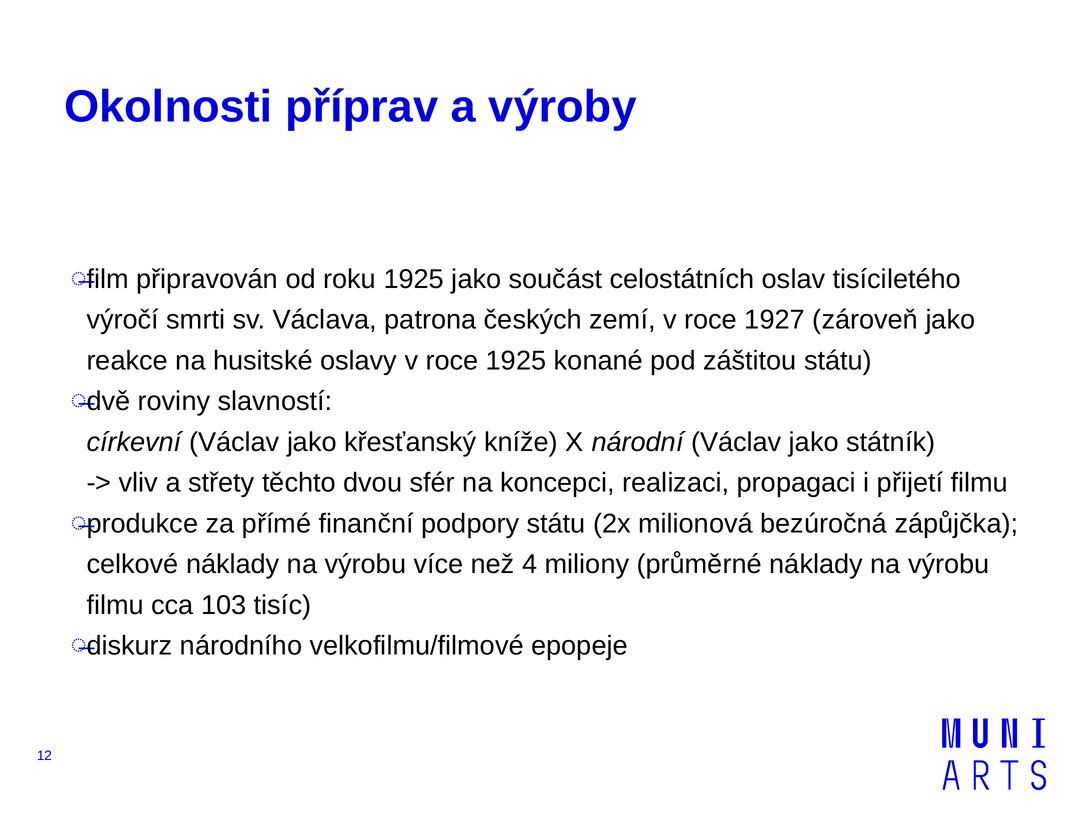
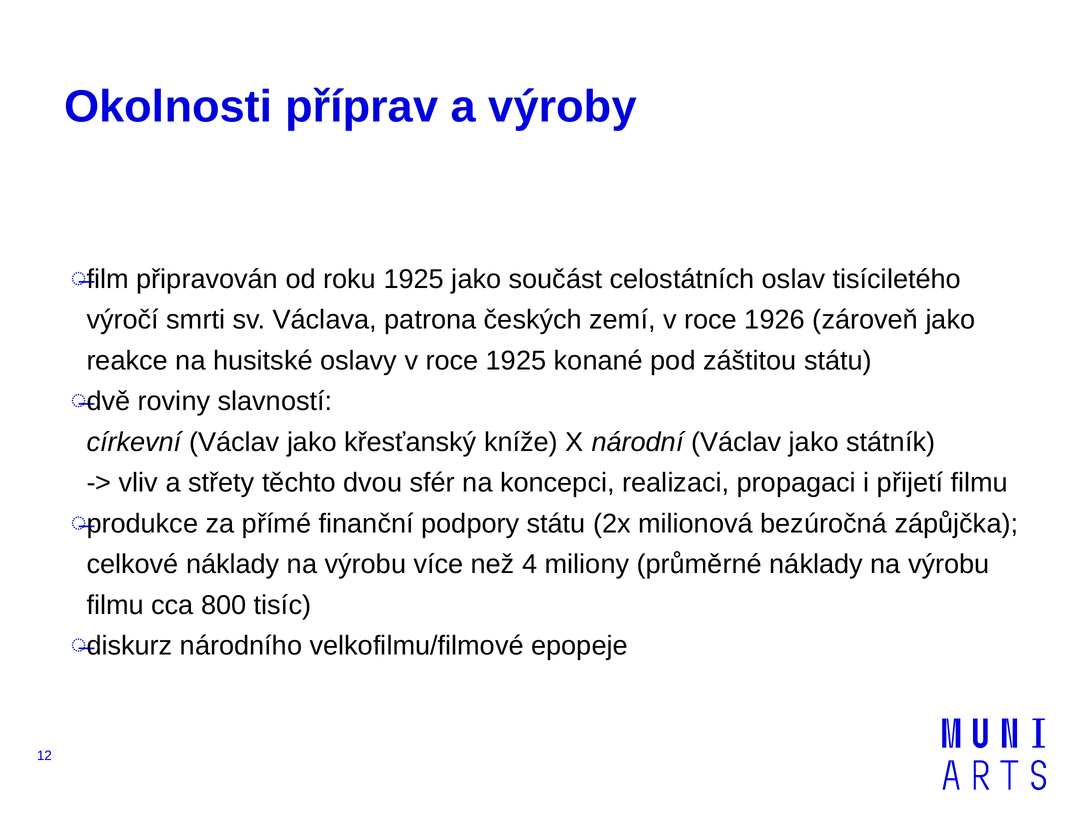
1927: 1927 -> 1926 (775, 320)
103: 103 -> 800 (224, 605)
